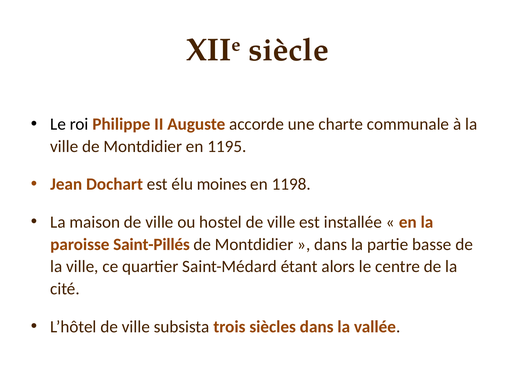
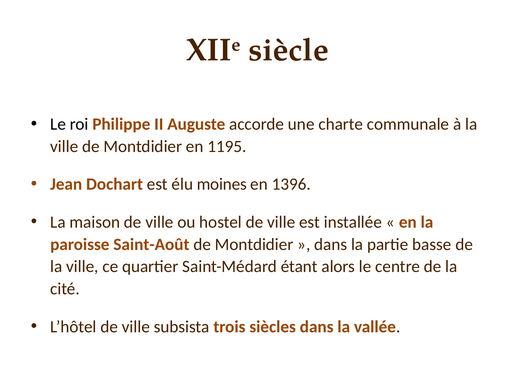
1198: 1198 -> 1396 (291, 184)
Saint-Pillés: Saint-Pillés -> Saint-Août (151, 244)
